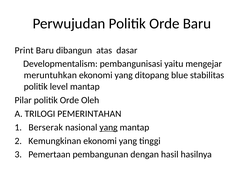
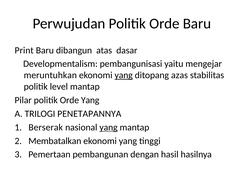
yang underline: none -> present (124, 75)
blue: blue -> azas (180, 75)
Orde Oleh: Oleh -> Yang (90, 100)
PEMERINTAHAN: PEMERINTAHAN -> PENETAPANNYA (89, 114)
Kemungkinan: Kemungkinan -> Membatalkan (55, 141)
